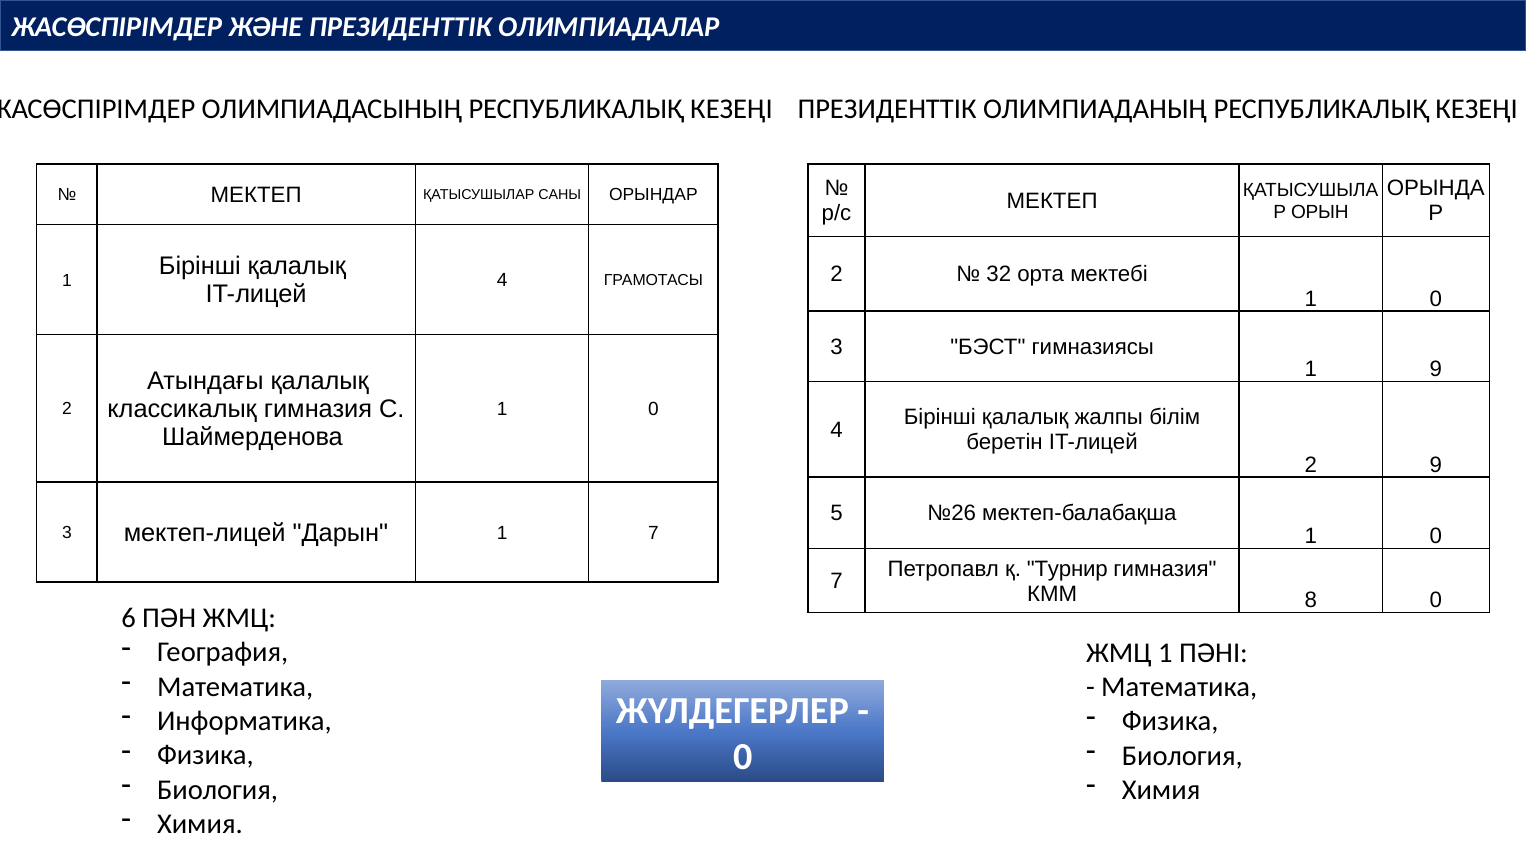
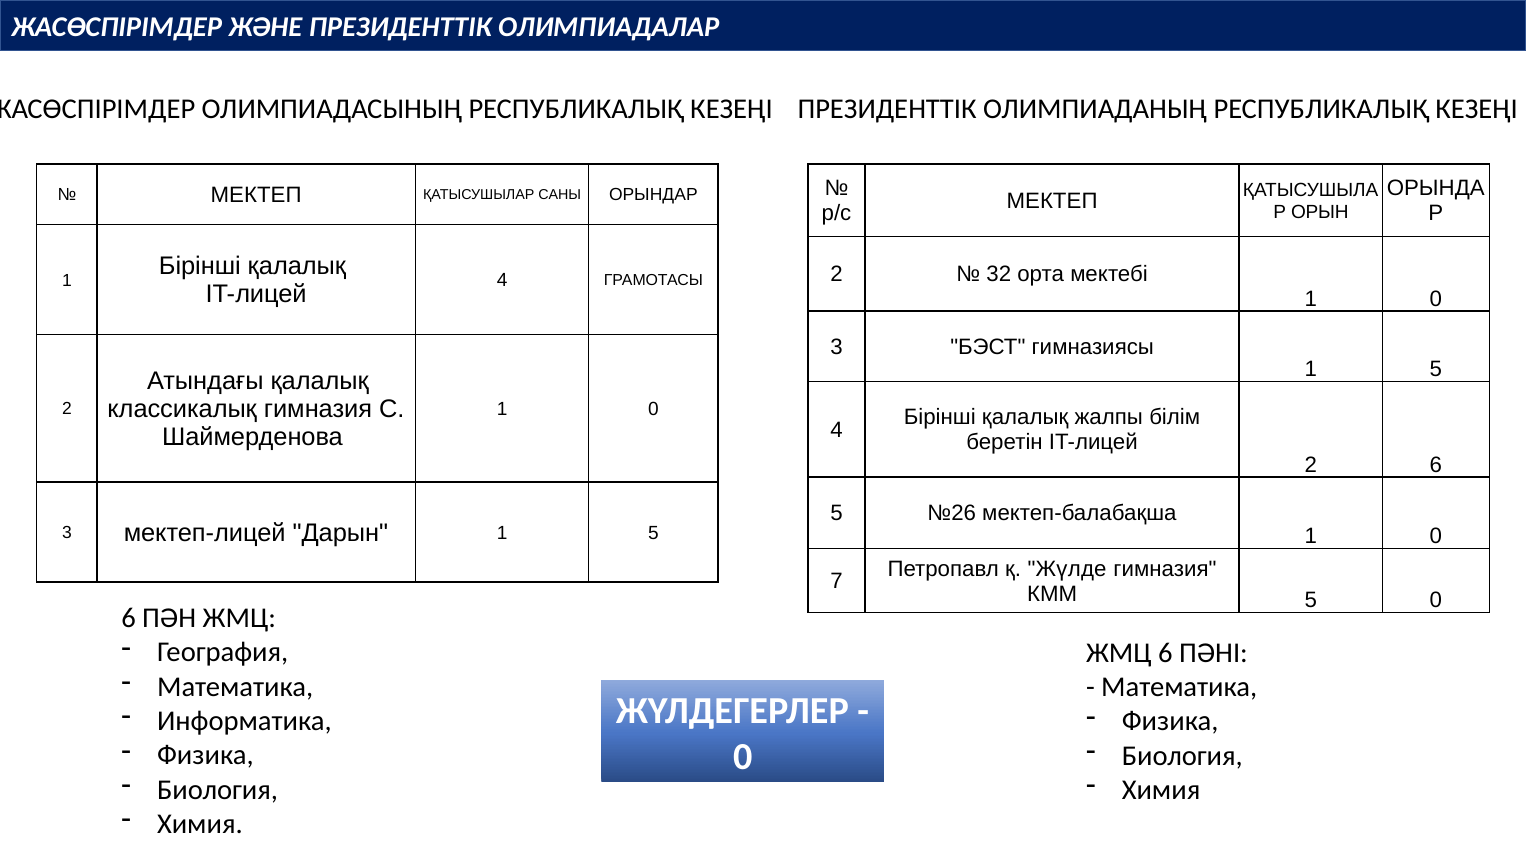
9: 9 -> 5 (1436, 369)
2 9: 9 -> 6 (1436, 465)
Дарын 1 7: 7 -> 5 (653, 533)
Турнир: Турнир -> Жүлде (1067, 569)
КММ 8: 8 -> 5 (1311, 601)
ЖМЦ 1: 1 -> 6 (1165, 653)
